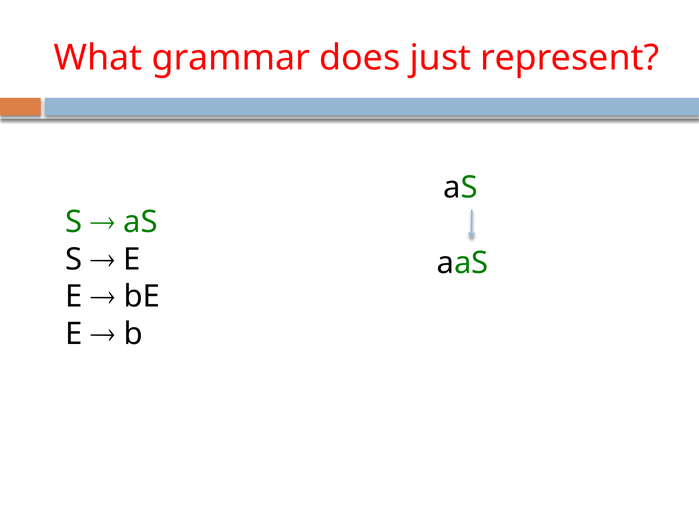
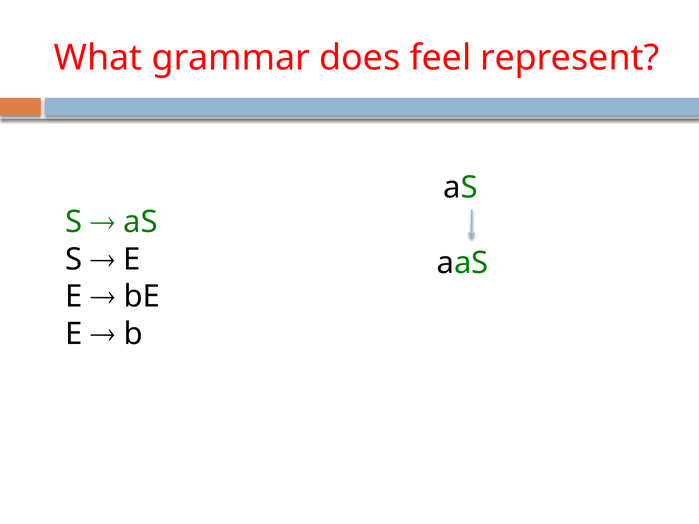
just: just -> feel (440, 58)
